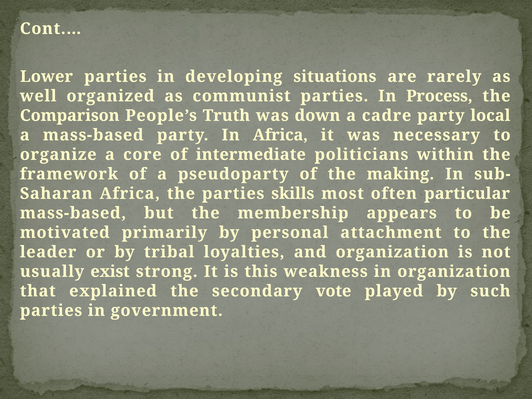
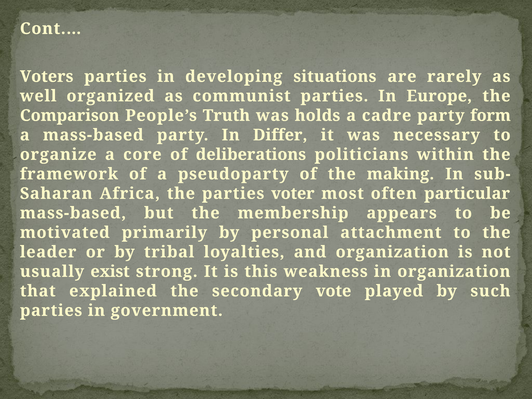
Lower: Lower -> Voters (47, 77)
Process: Process -> Europe (439, 96)
down: down -> holds (317, 116)
local: local -> form (491, 116)
In Africa: Africa -> Differ (280, 135)
intermediate: intermediate -> deliberations (251, 155)
skills: skills -> voter (293, 194)
